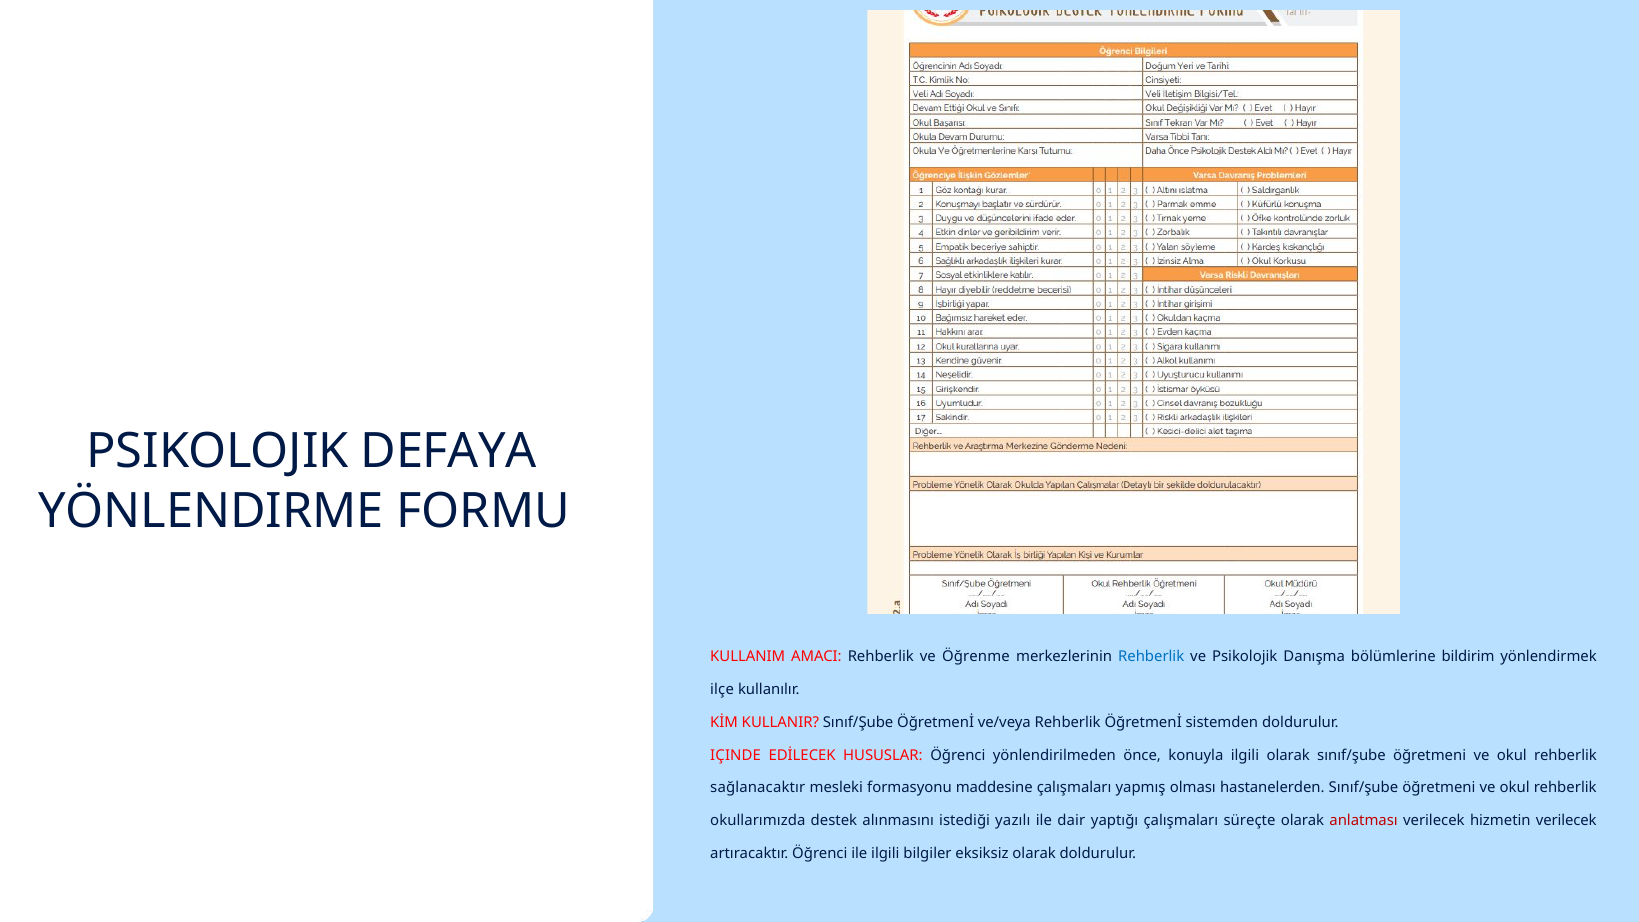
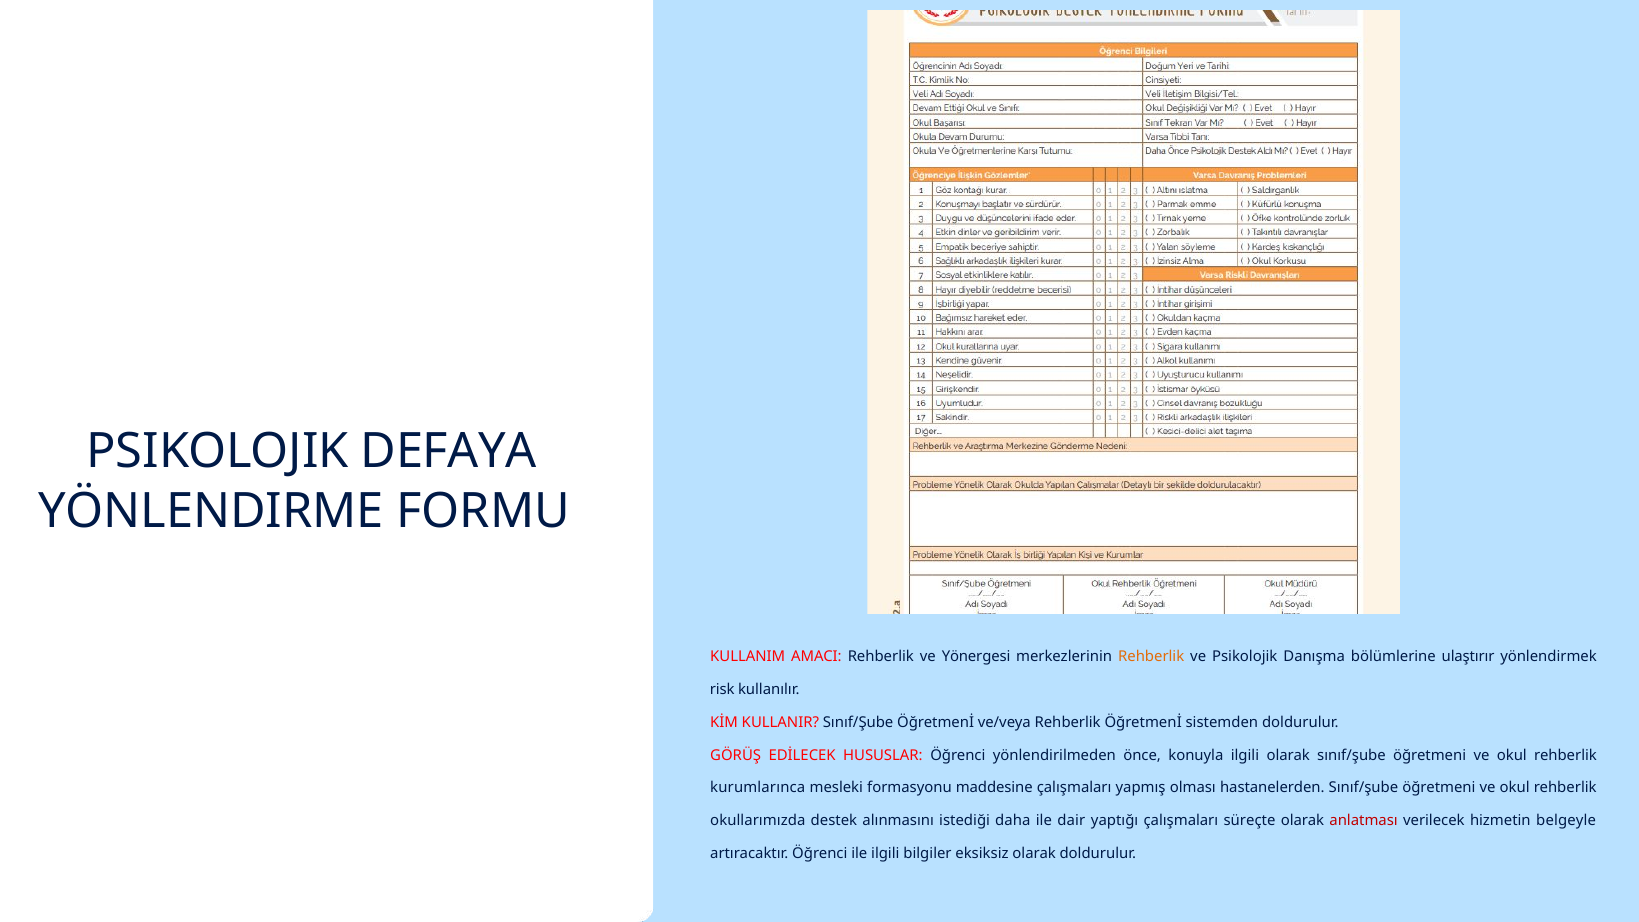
Öğrenme: Öğrenme -> Yönergesi (976, 657)
Rehberlik colour: blue -> orange (1151, 657)
bildirim: bildirim -> ulaştırır (1468, 657)
ilçe: ilçe -> risk (722, 689)
IÇINDE: IÇINDE -> GÖRÜŞ (736, 755)
sağlanacaktır: sağlanacaktır -> kurumlarınca (758, 788)
yazılı: yazılı -> daha (1013, 821)
hizmetin verilecek: verilecek -> belgeyle (1566, 821)
